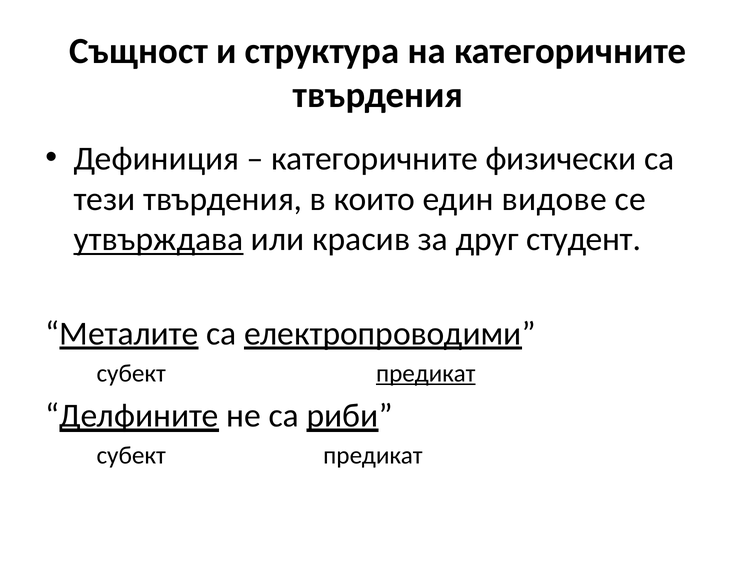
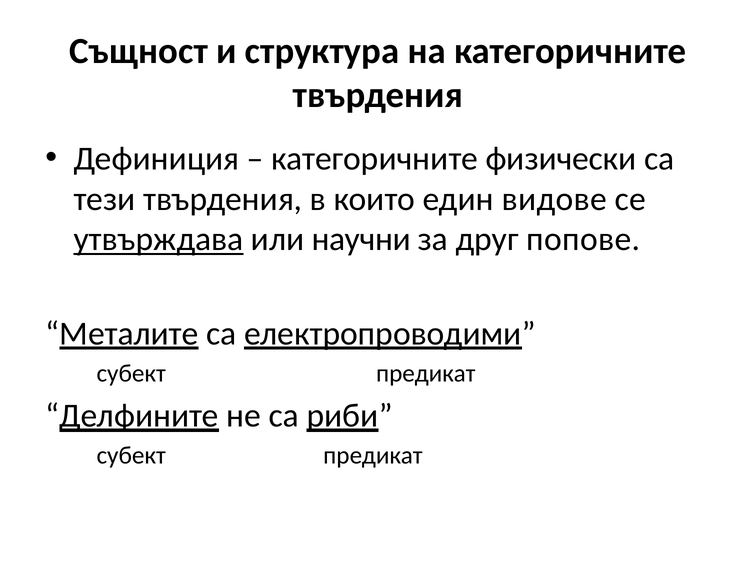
красив: красив -> научни (361, 239)
студент: студент -> попове (583, 239)
предикат underline: present -> none (426, 373)
